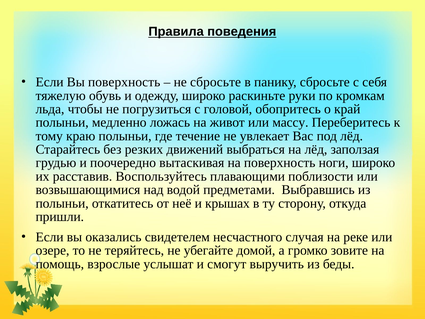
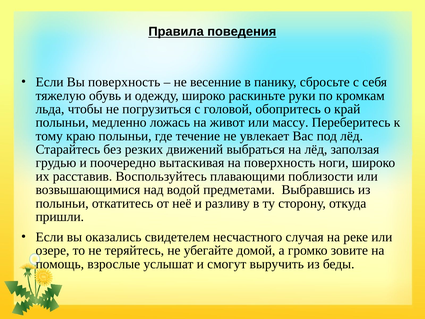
не сбросьте: сбросьте -> весенние (216, 82)
крышах: крышах -> разливу (227, 203)
